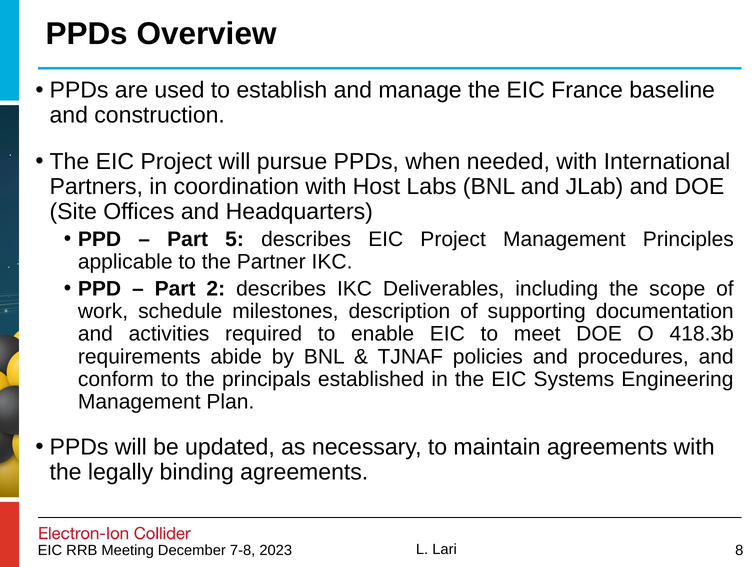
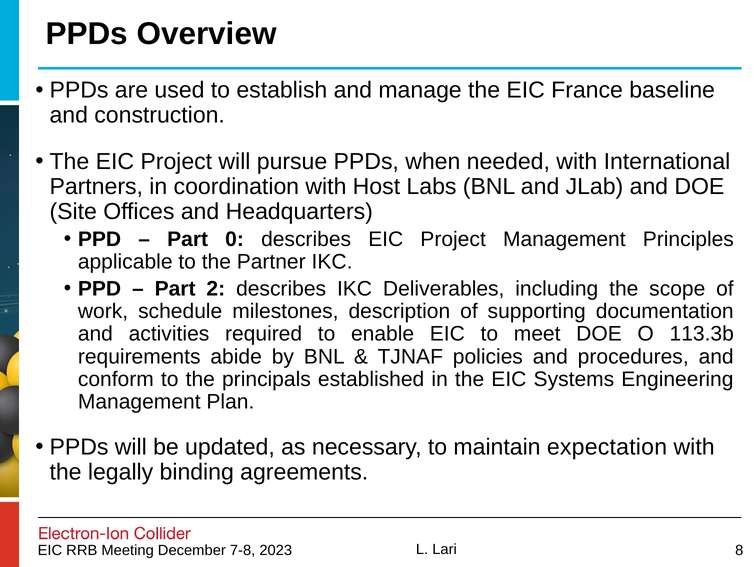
5: 5 -> 0 (235, 239)
418.3b: 418.3b -> 113.3b (702, 334)
maintain agreements: agreements -> expectation (607, 447)
